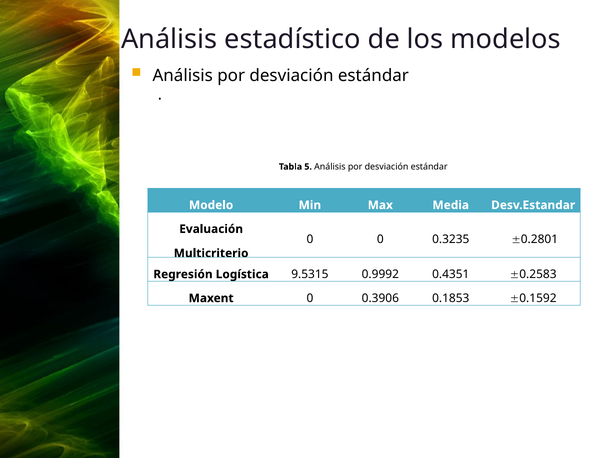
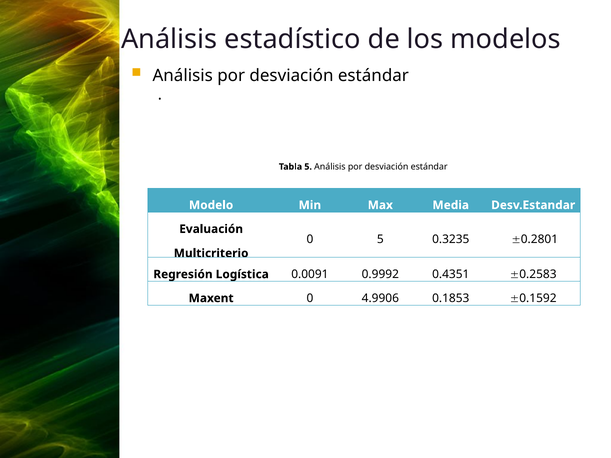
0 0: 0 -> 5 (380, 240)
9.5315: 9.5315 -> 0.0091 (310, 274)
0.3906: 0.3906 -> 4.9906 (380, 298)
